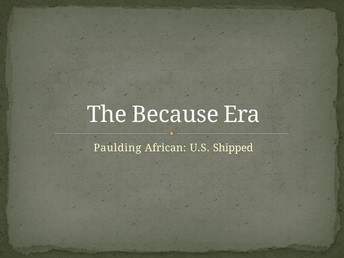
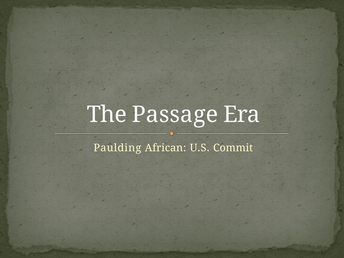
Because: Because -> Passage (175, 115)
Shipped: Shipped -> Commit (233, 148)
